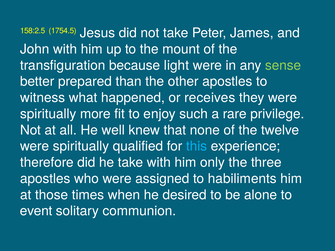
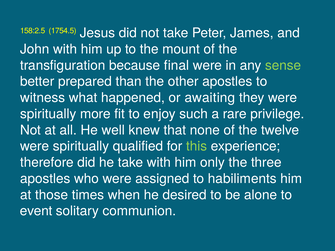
light: light -> final (177, 65)
receives: receives -> awaiting (210, 98)
this colour: light blue -> light green (197, 146)
